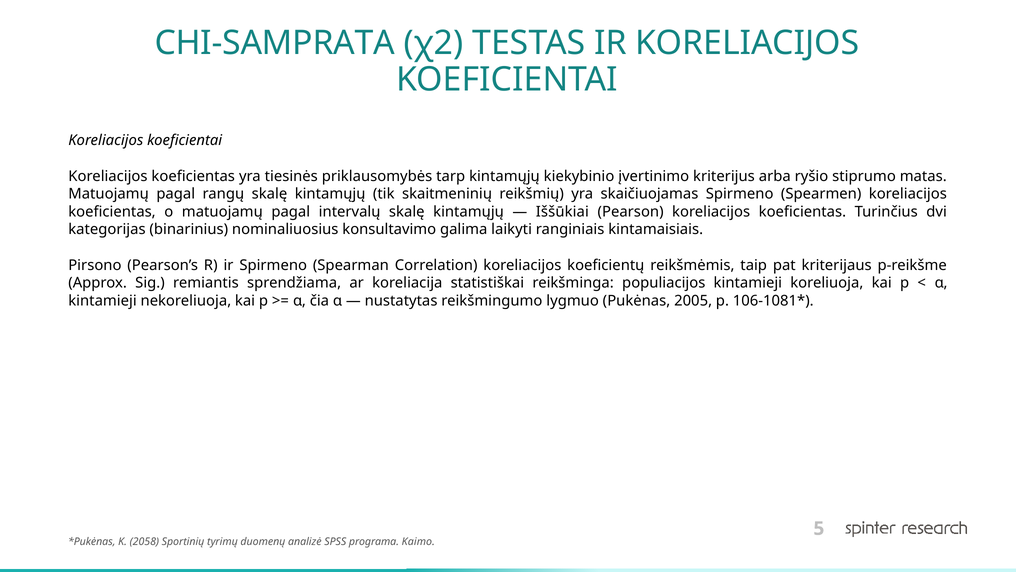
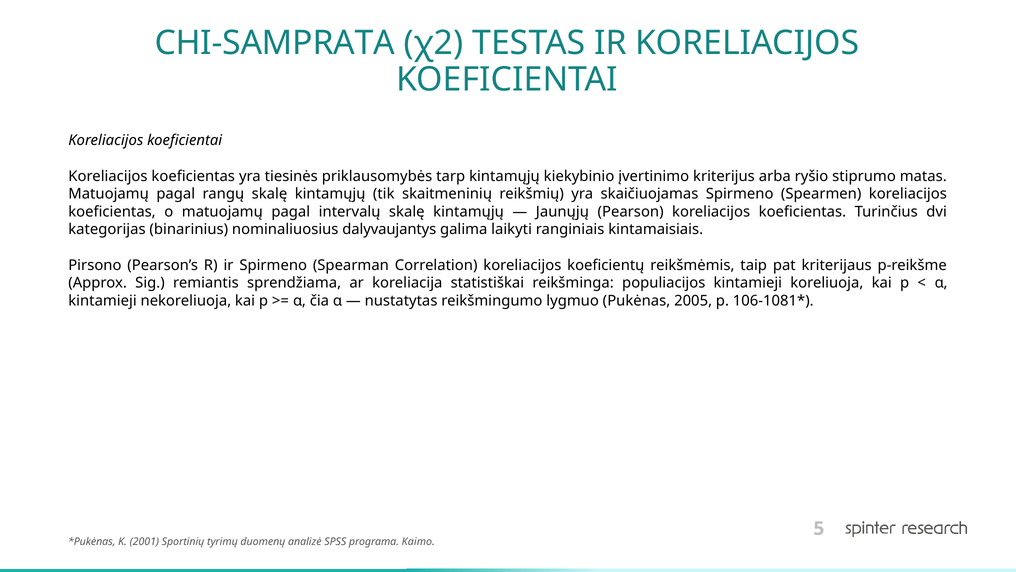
Iššūkiai: Iššūkiai -> Jaunųjų (562, 212)
konsultavimo: konsultavimo -> dalyvaujantys (389, 229)
2058: 2058 -> 2001 (144, 541)
